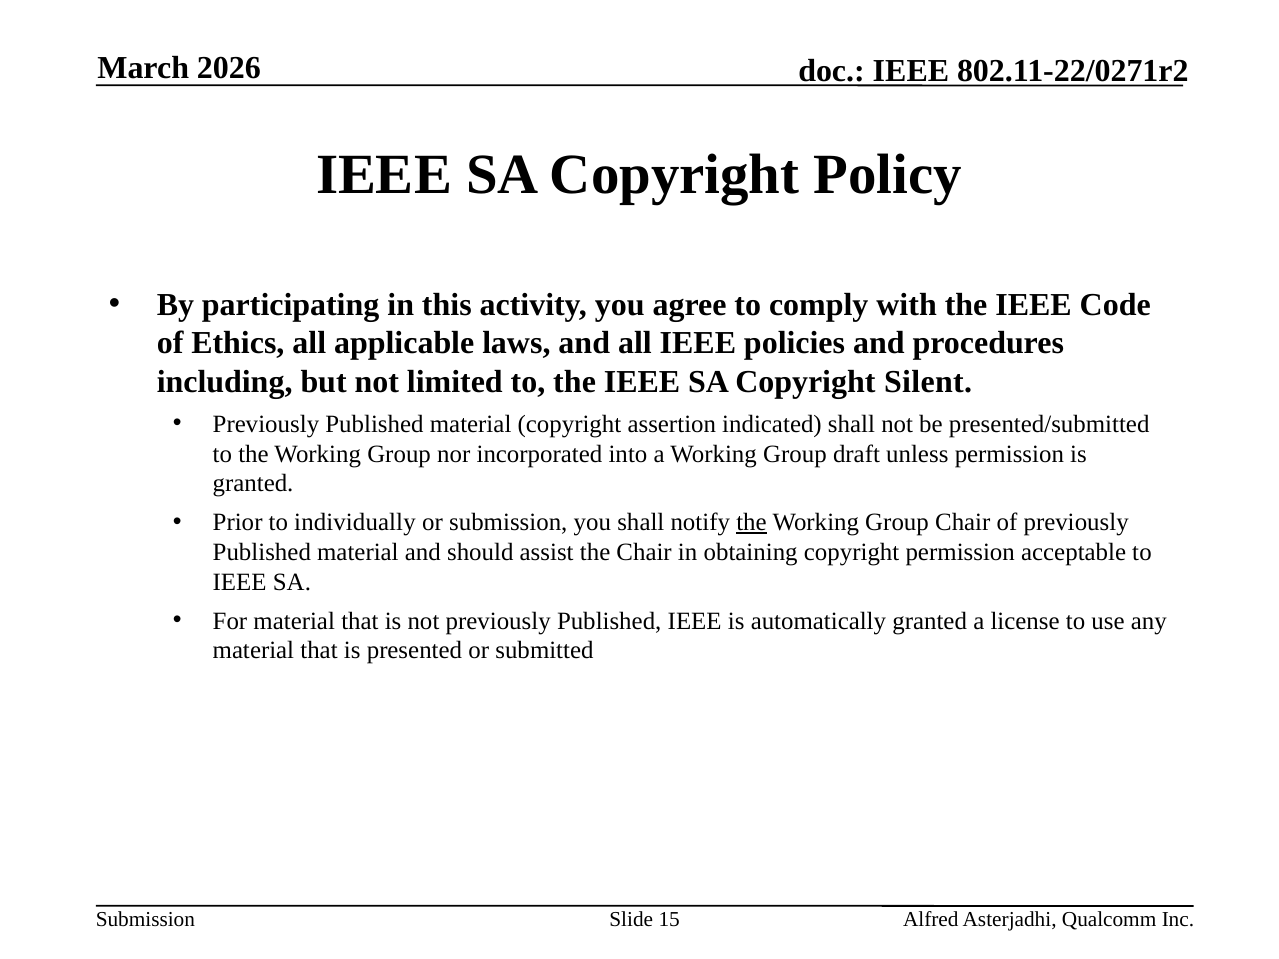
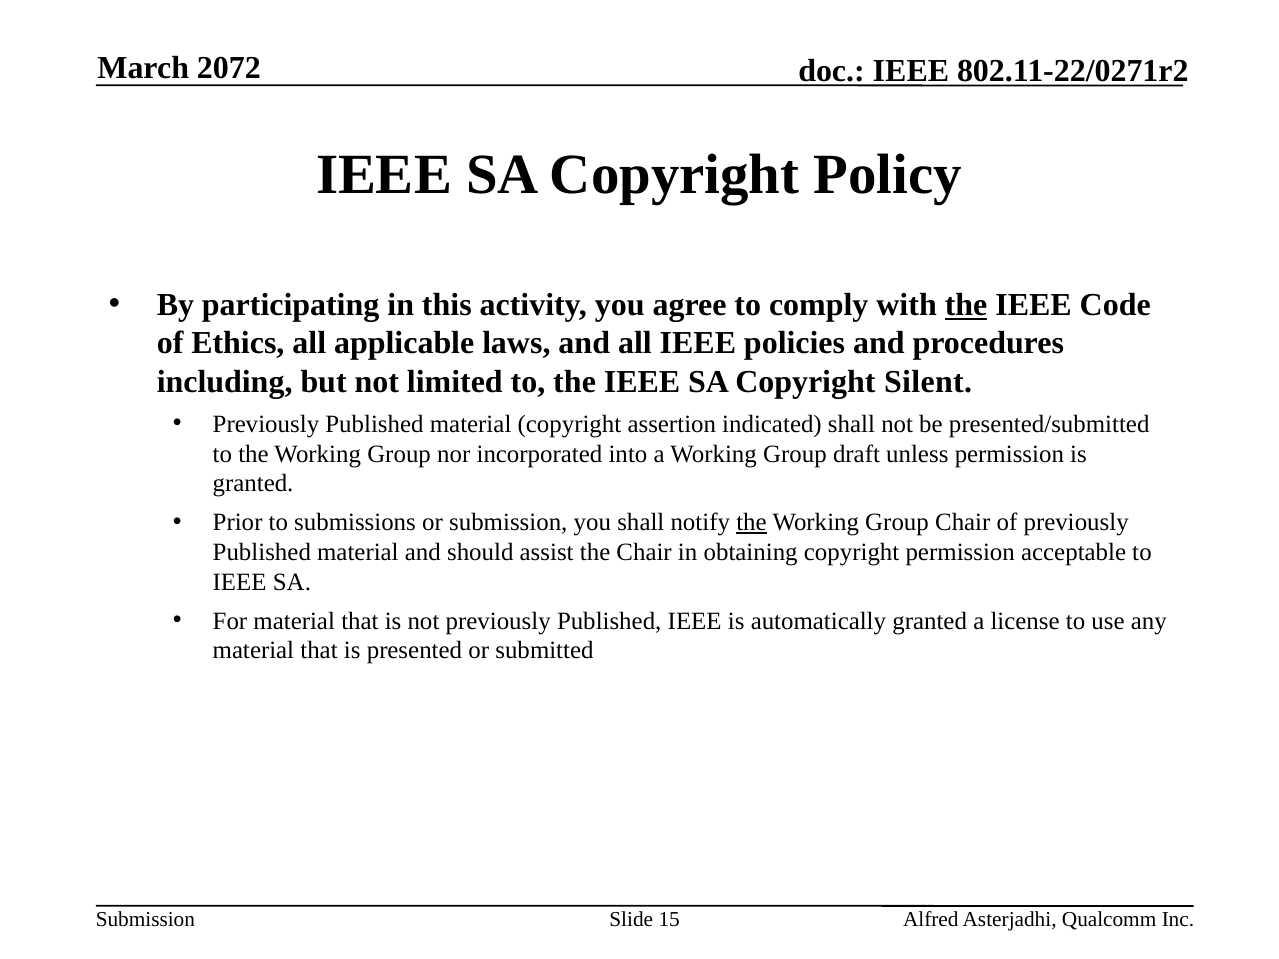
2026: 2026 -> 2072 (229, 68)
the underline: none -> present (966, 305)
individually: individually -> submissions (355, 523)
